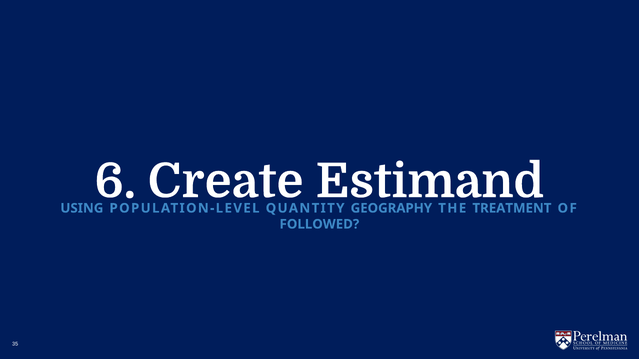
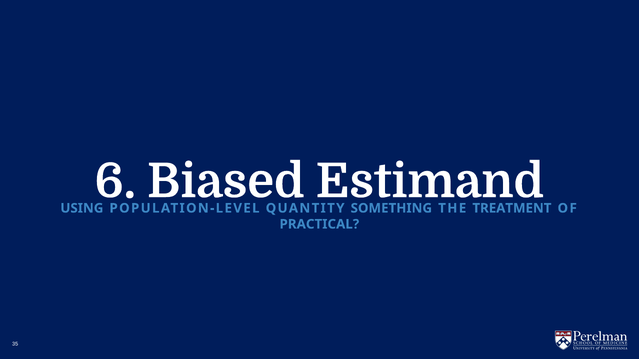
Create: Create -> Biased (226, 182)
GEOGRAPHY: GEOGRAPHY -> SOMETHING (391, 208)
FOLLOWED: FOLLOWED -> PRACTICAL (319, 224)
